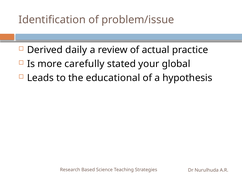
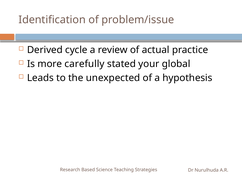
daily: daily -> cycle (76, 50)
educational: educational -> unexpected (113, 78)
